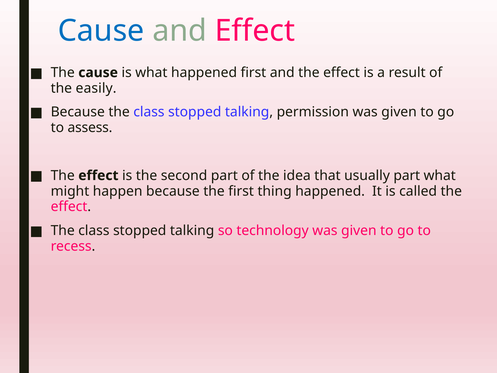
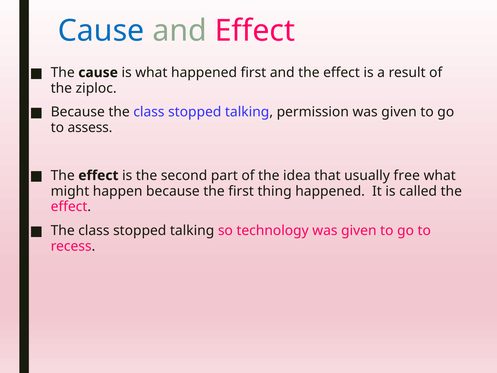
easily: easily -> ziploc (96, 88)
usually part: part -> free (407, 175)
